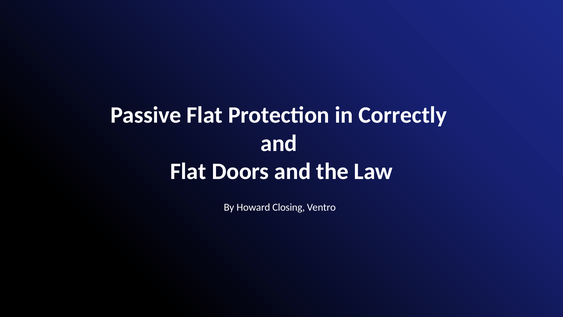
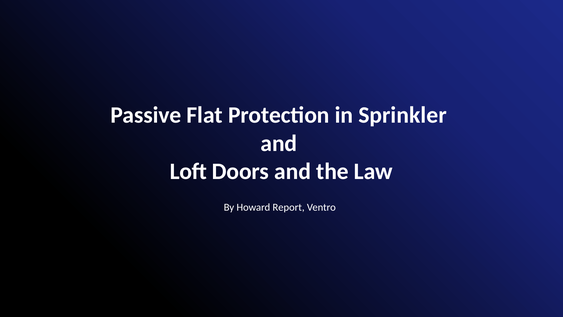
Correctly: Correctly -> Sprinkler (403, 115)
Flat: Flat -> Loft (188, 171)
Closing: Closing -> Report (289, 207)
